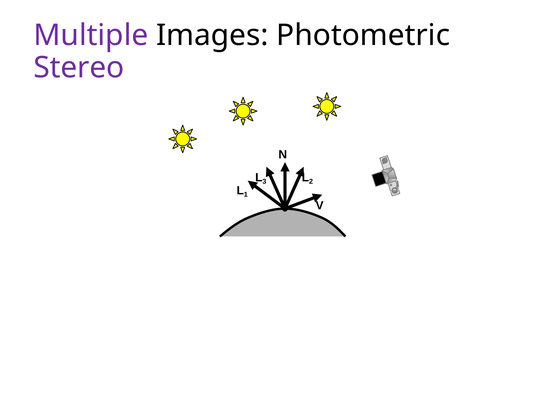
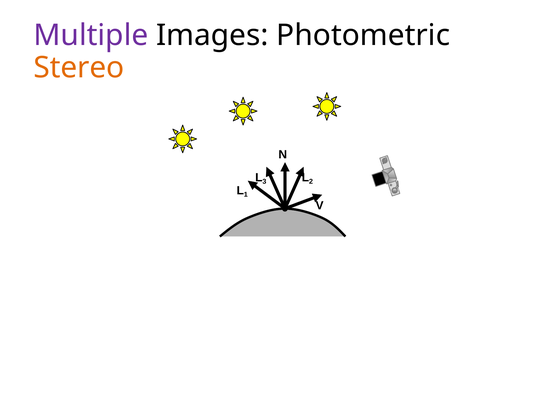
Stereo colour: purple -> orange (79, 68)
